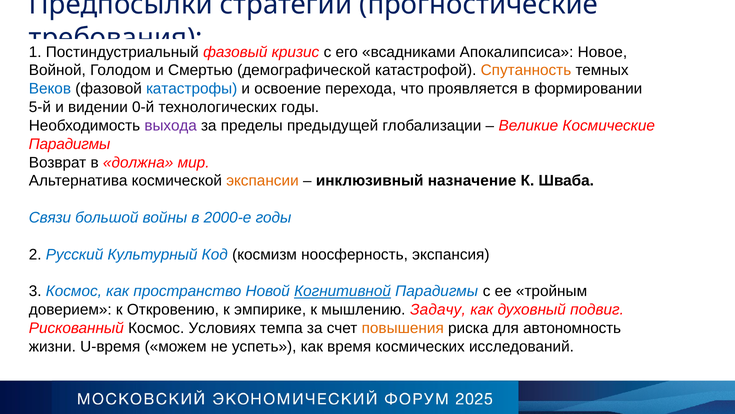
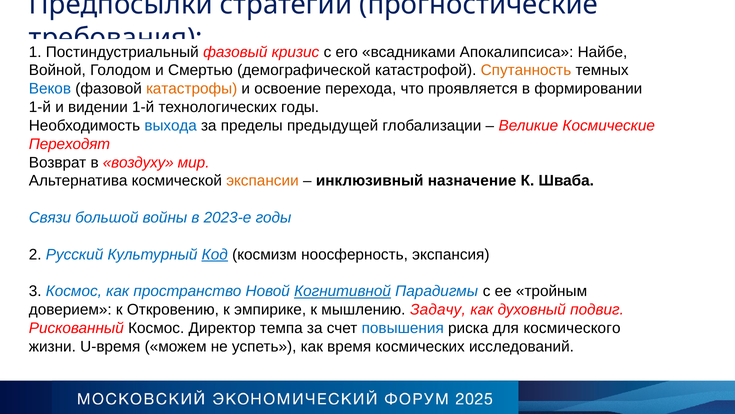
Новое: Новое -> Найбе (602, 52)
катастрофы colour: blue -> orange (192, 89)
5-й: 5-й -> 1-й (40, 107)
видении 0-й: 0-й -> 1-й (143, 107)
выхода colour: purple -> blue (171, 125)
Парадигмы: Парадигмы -> Переходят (69, 144)
должна: должна -> воздуху (138, 162)
2000-е: 2000-е -> 2023-е (228, 217)
Код underline: none -> present (215, 254)
Условиях: Условиях -> Директор (222, 328)
повышения colour: orange -> blue (403, 328)
автономность: автономность -> космического (572, 328)
